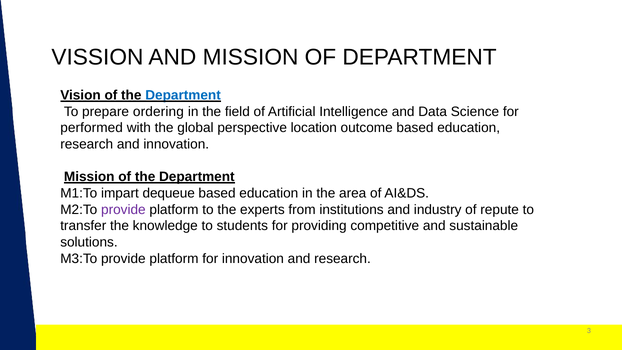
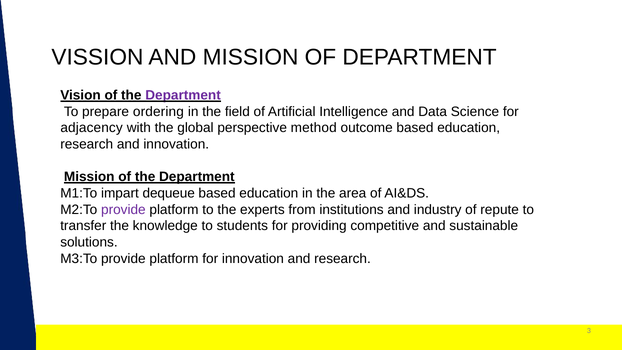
Department colour: blue -> purple (183, 95)
performed: performed -> adjacency (92, 128)
location: location -> method (314, 128)
